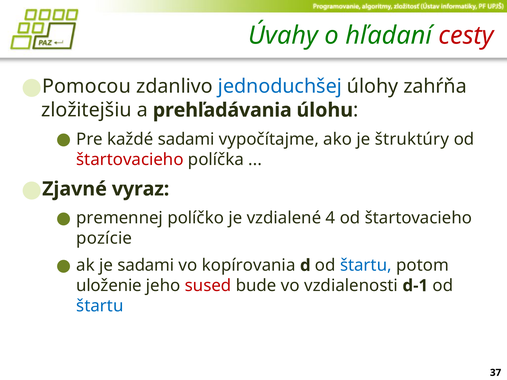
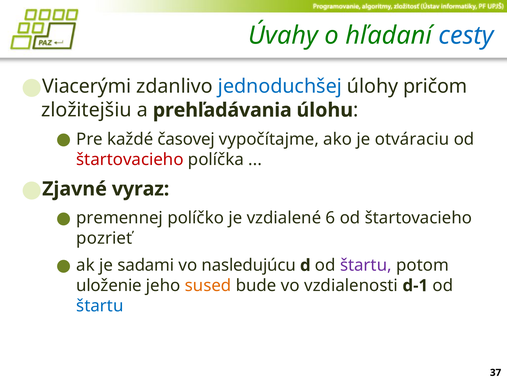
cesty colour: red -> blue (466, 35)
Pomocou: Pomocou -> Viacerými (87, 87)
zahŕňa: zahŕňa -> pričom (435, 87)
každé sadami: sadami -> časovej (186, 139)
štruktúry: štruktúry -> otváraciu (412, 139)
4: 4 -> 6 (330, 218)
pozície: pozície -> pozrieť (104, 238)
kopírovania: kopírovania -> nasledujúcu (249, 266)
štartu colour: blue -> purple (366, 266)
sused colour: red -> orange (208, 286)
